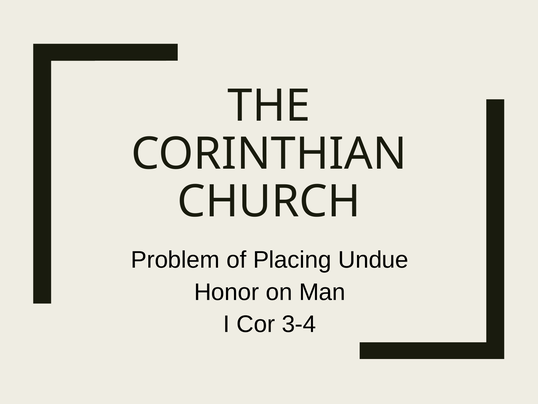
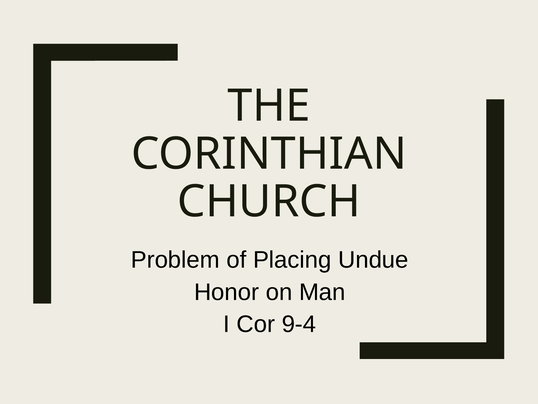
3-4: 3-4 -> 9-4 (299, 324)
